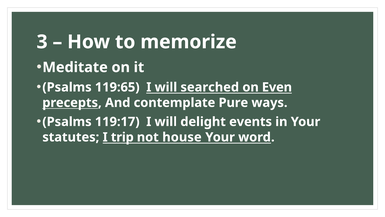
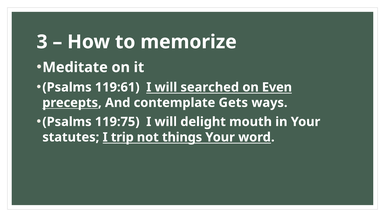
119:65: 119:65 -> 119:61 (117, 87)
Pure: Pure -> Gets (233, 102)
119:17: 119:17 -> 119:75 (117, 122)
events: events -> mouth (251, 122)
house: house -> things (182, 137)
